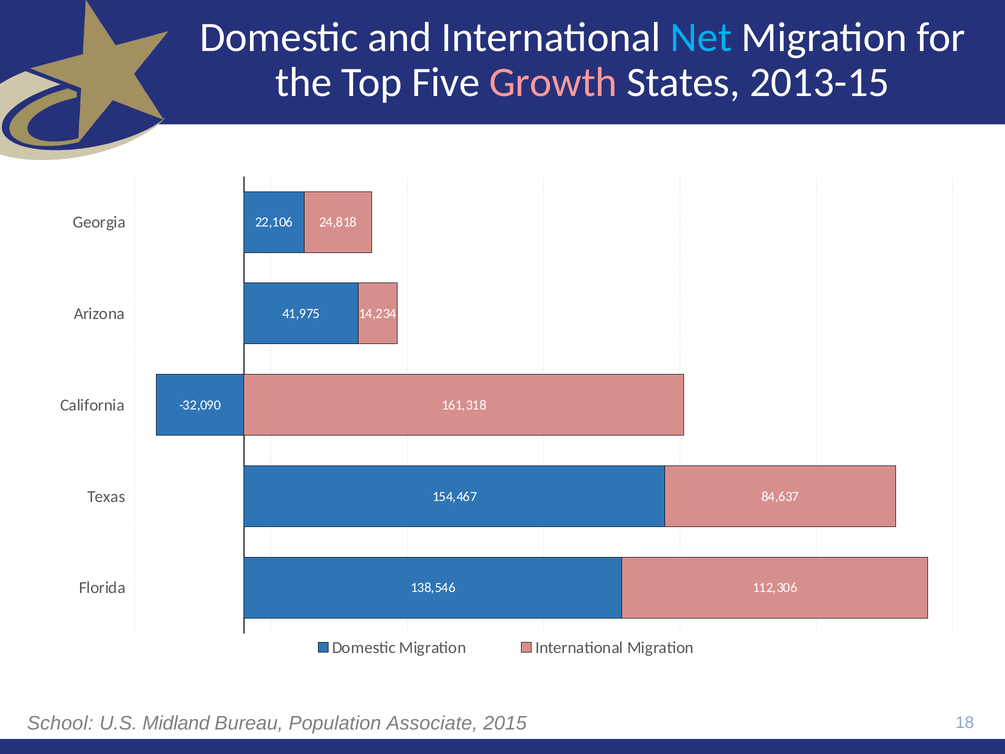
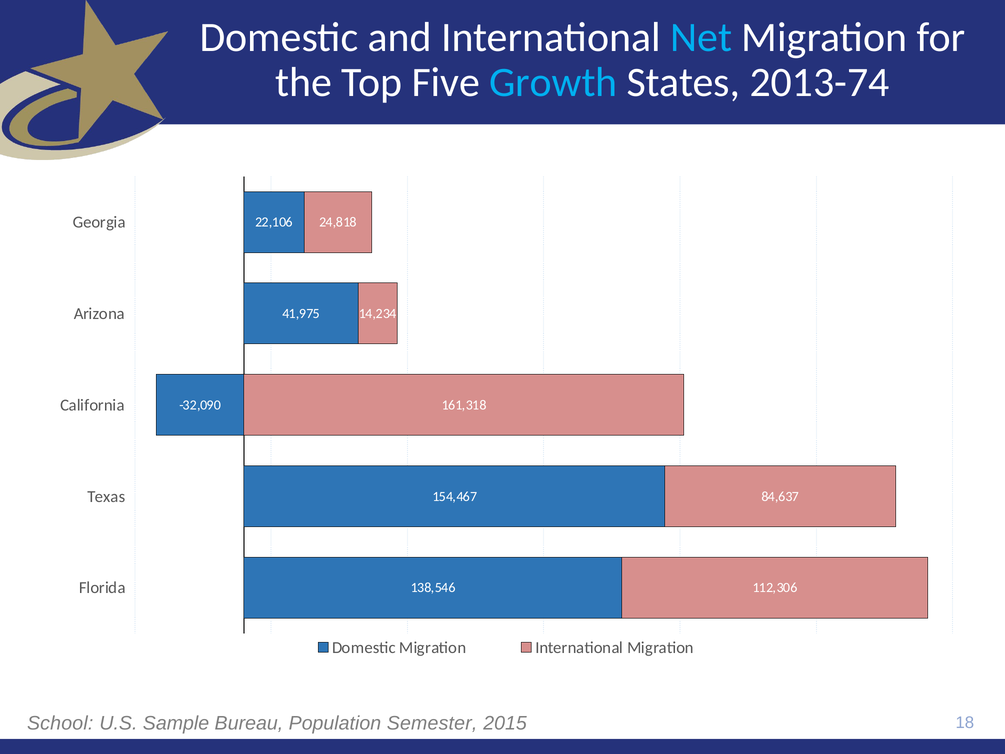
Growth colour: pink -> light blue (553, 83)
2013-15: 2013-15 -> 2013-74 (820, 83)
Midland: Midland -> Sample (176, 723)
Associate: Associate -> Semester (432, 723)
